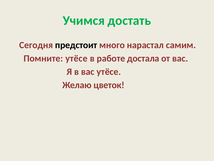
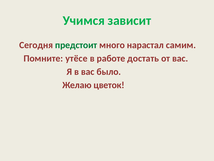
достать: достать -> зависит (129, 21)
предстоит colour: black -> green (76, 45)
достала: достала -> достать (143, 58)
вас утёсе: утёсе -> было (109, 72)
